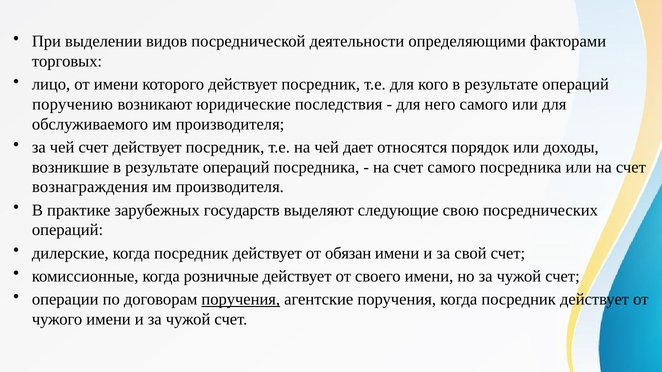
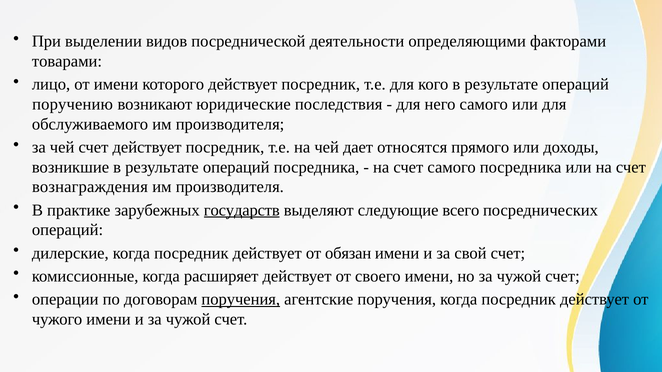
торговых: торговых -> товарами (67, 61)
порядок: порядок -> прямого (480, 147)
государств underline: none -> present (242, 210)
свою: свою -> всего (461, 210)
розничные: розничные -> расширяет (221, 276)
